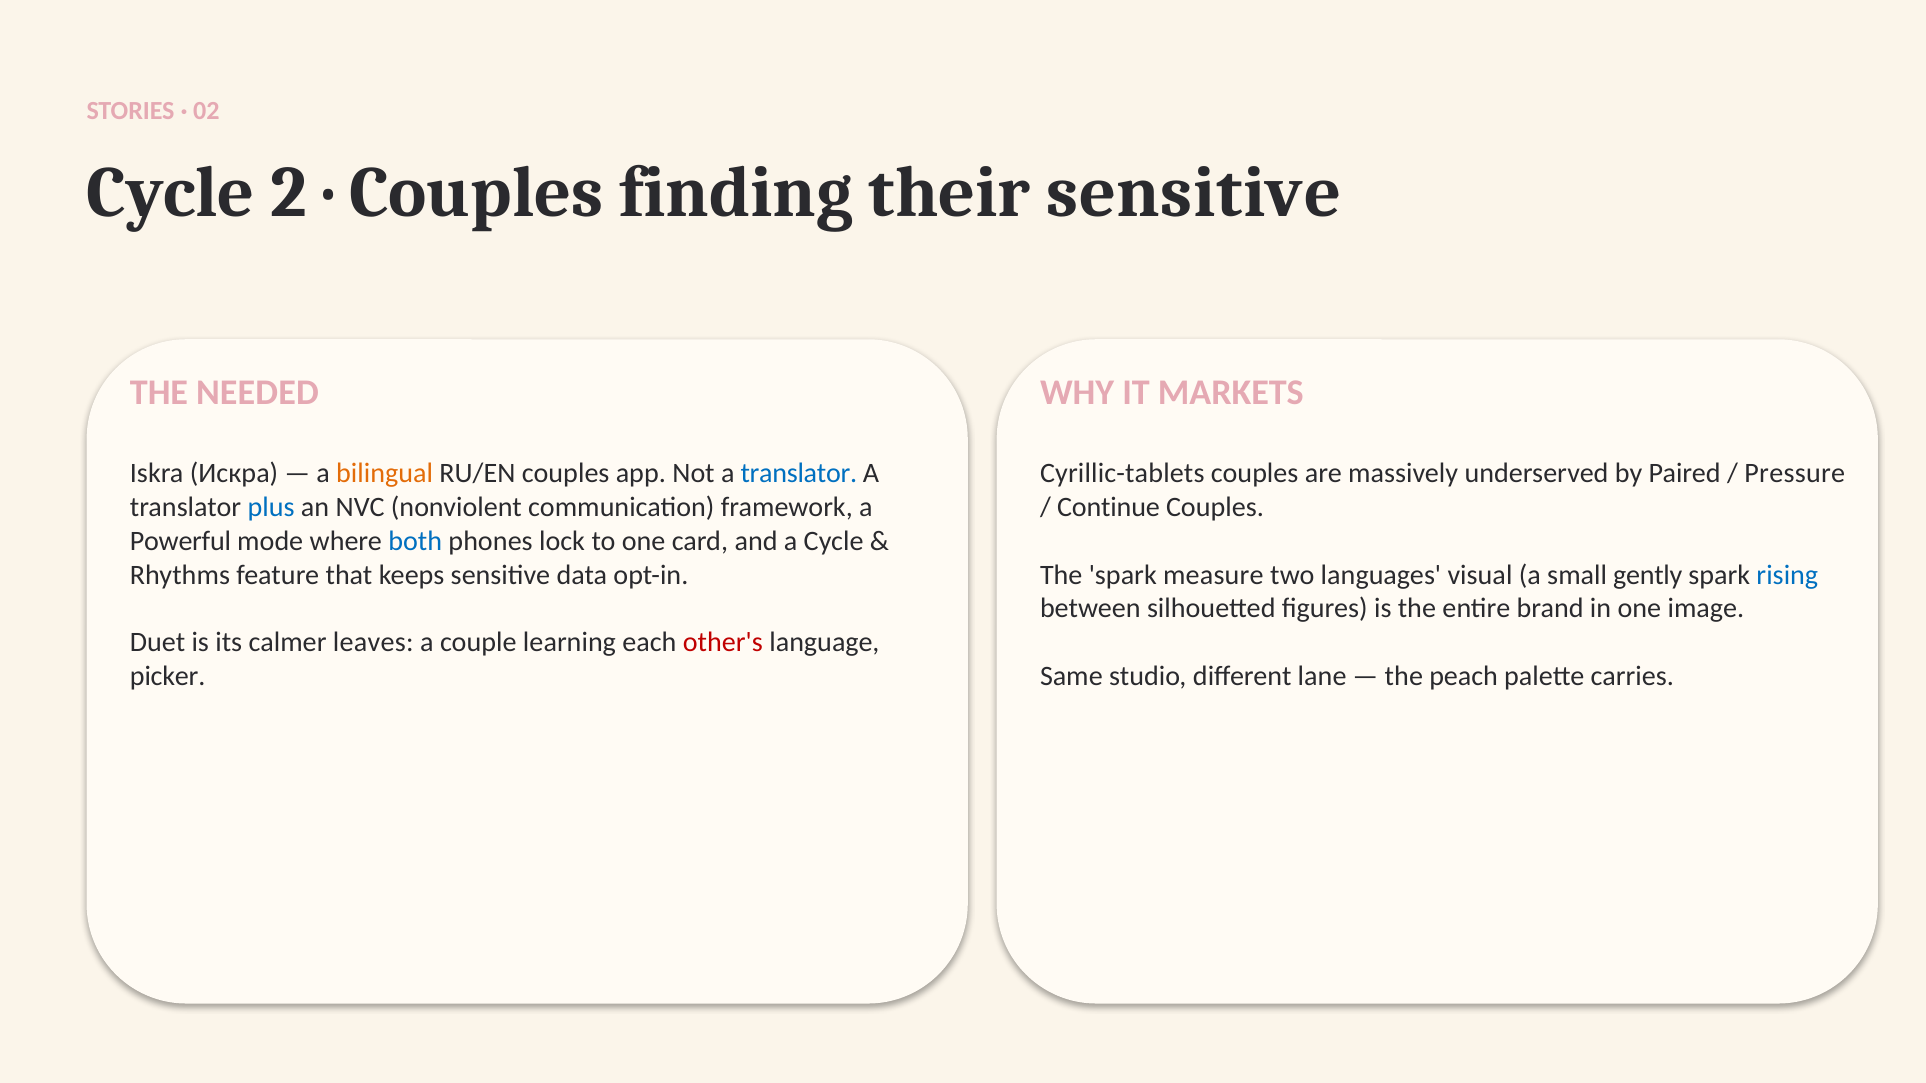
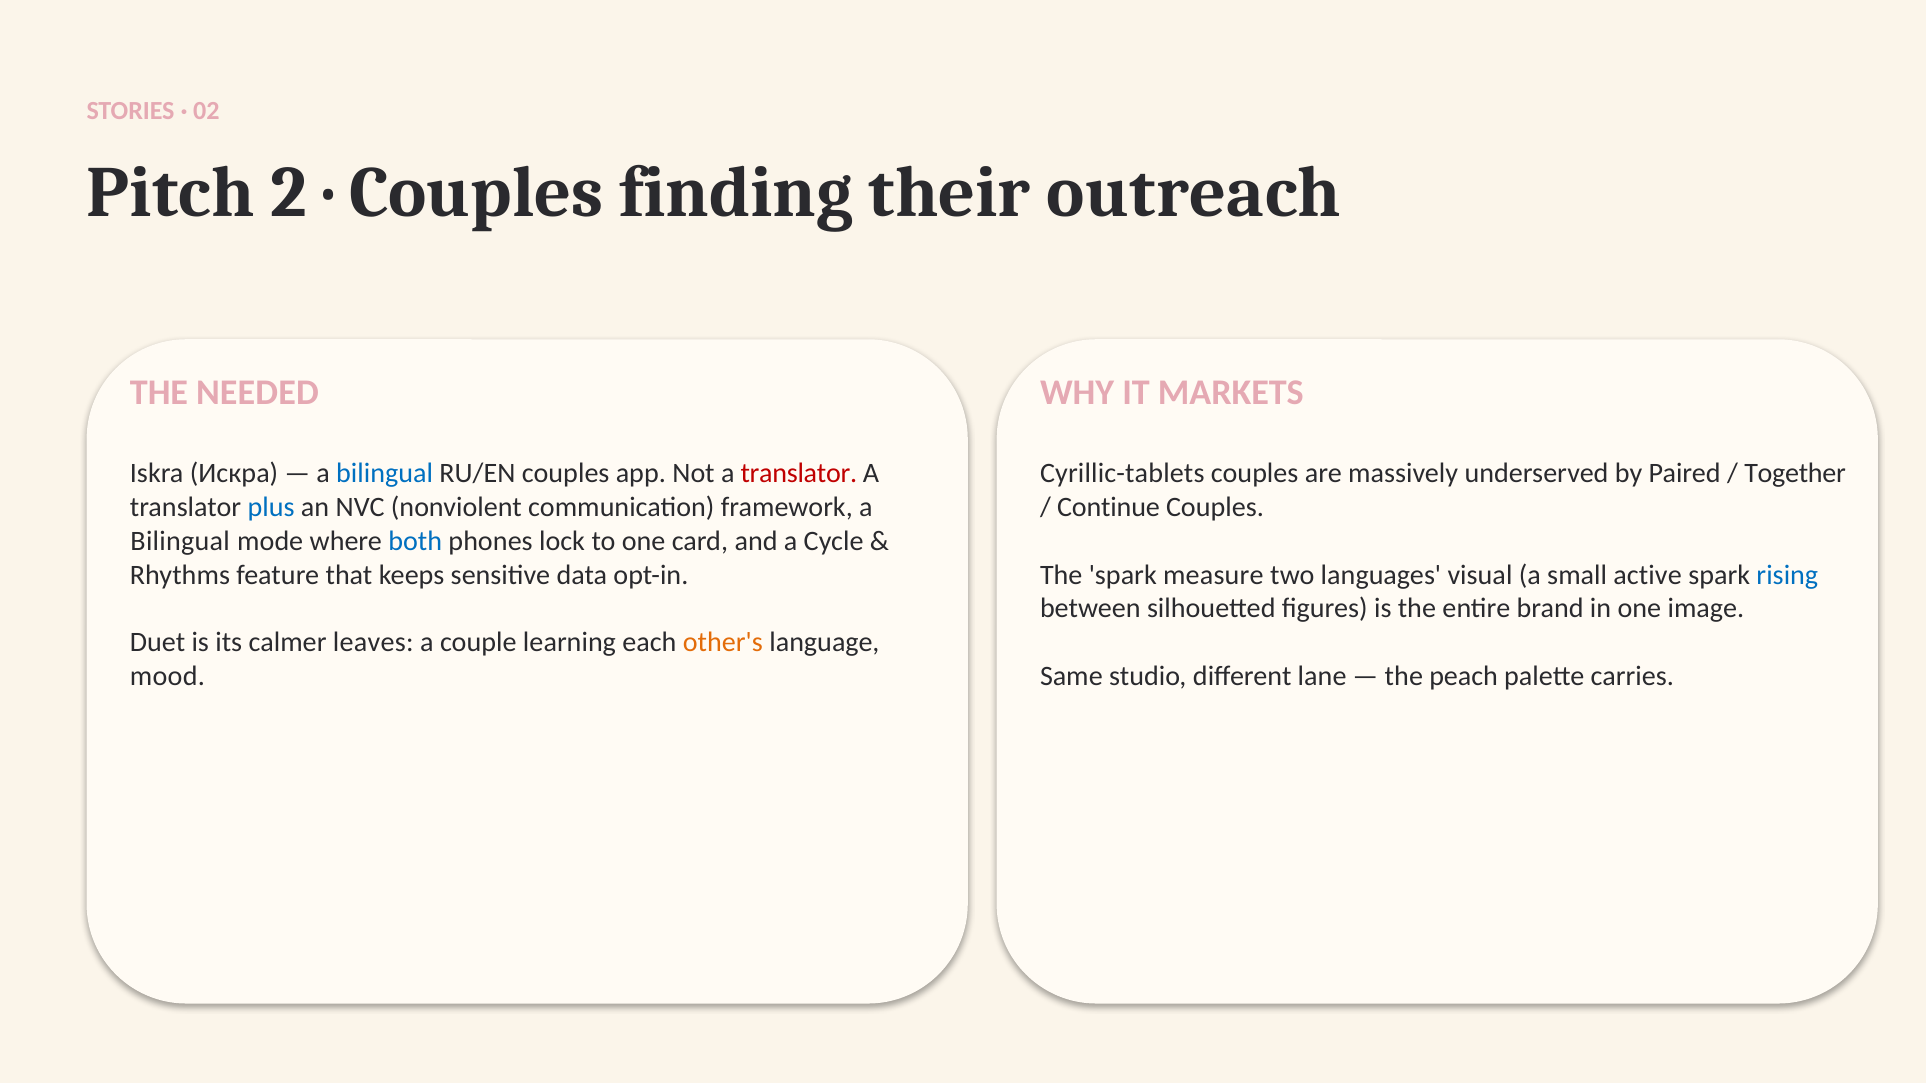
Cycle: Cycle -> Pitch (171, 193)
their sensitive: sensitive -> outreach (1194, 193)
bilingual colour: orange -> blue (385, 474)
translator colour: blue -> red (799, 474)
Pressure: Pressure -> Together (1795, 474)
Powerful: Powerful -> Bilingual (180, 541)
gently: gently -> active (1648, 575)
other's colour: red -> orange (723, 642)
picker: picker -> mood (167, 676)
